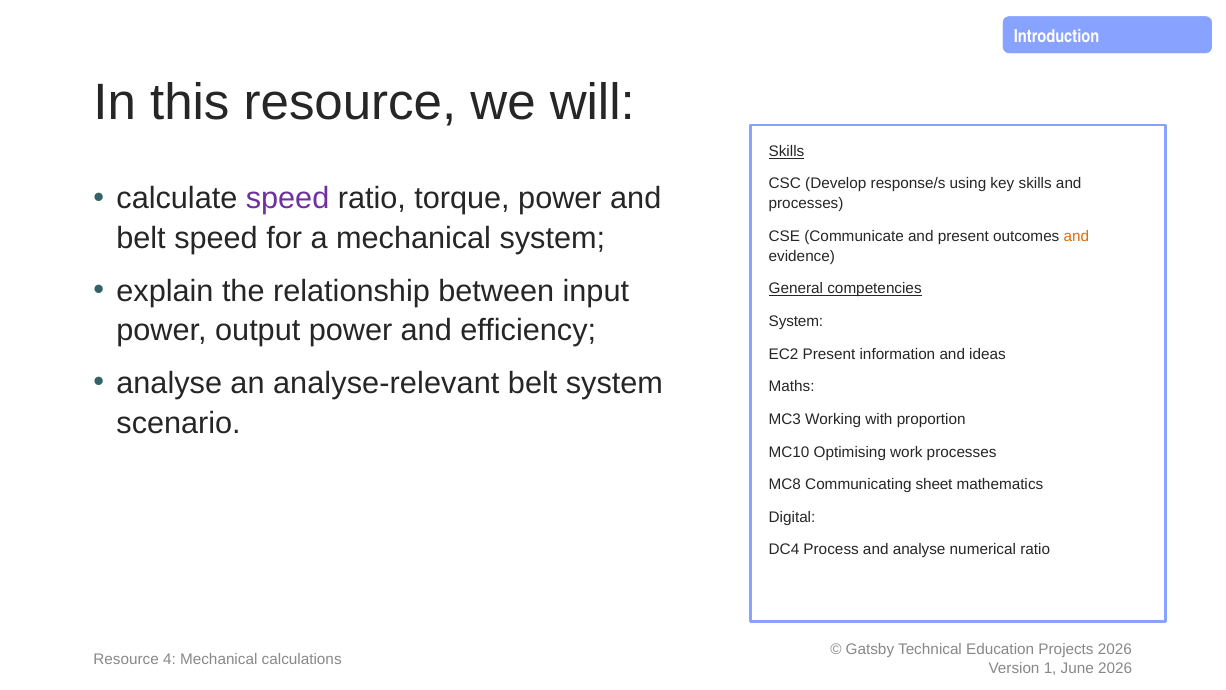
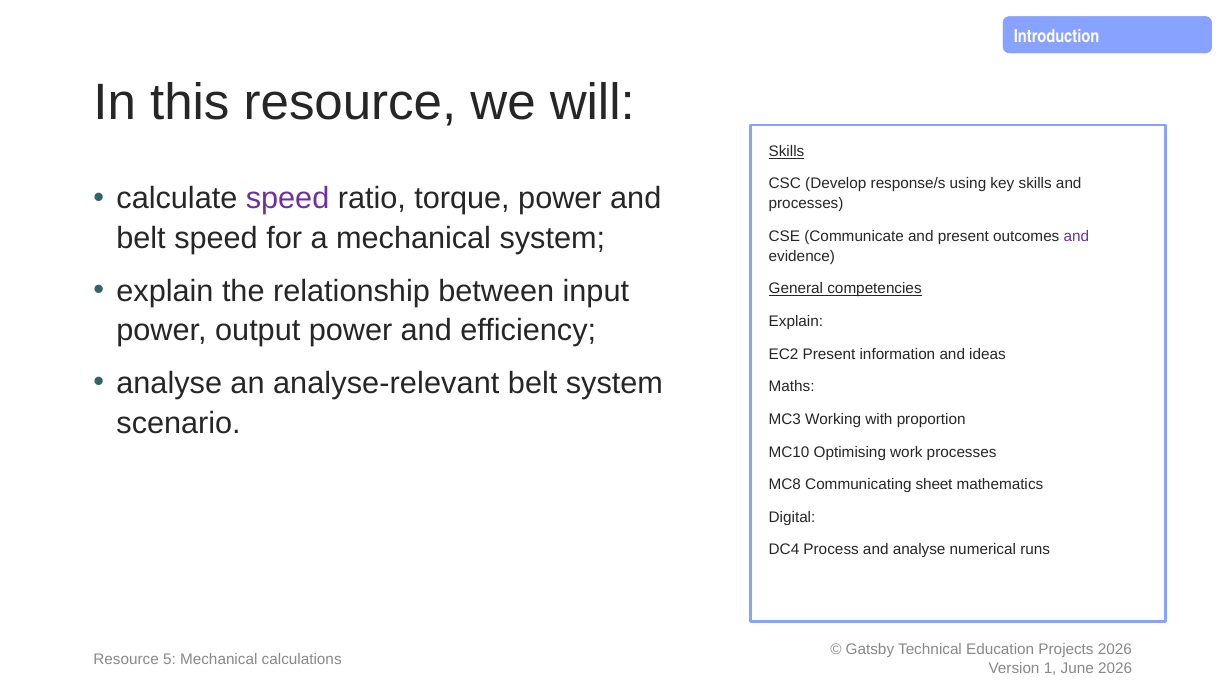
and colour: orange -> purple (1076, 236)
System: System -> Explain (796, 321)
numerical ratio: ratio -> runs (1035, 550)
4: 4 -> 5 (169, 659)
